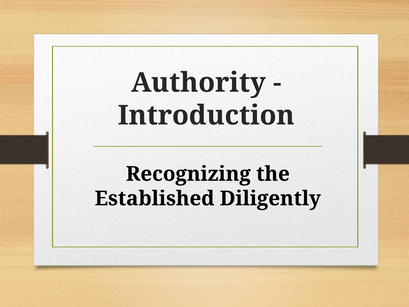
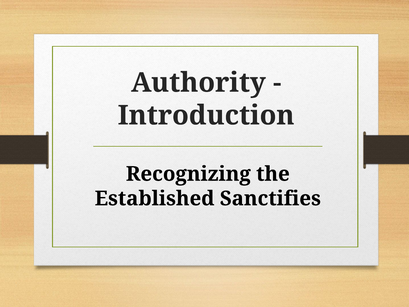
Diligently: Diligently -> Sanctifies (270, 198)
